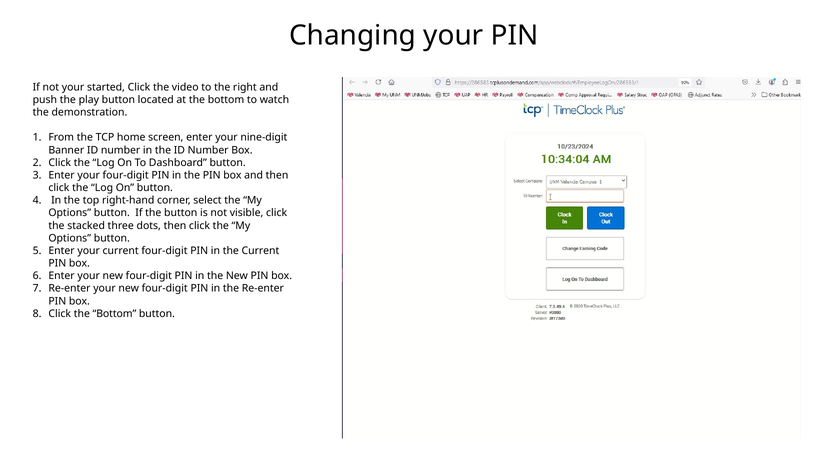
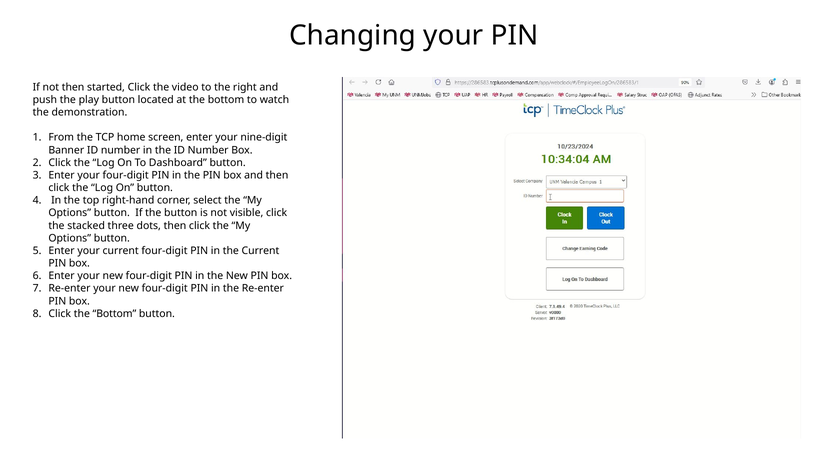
not your: your -> then (73, 87)
